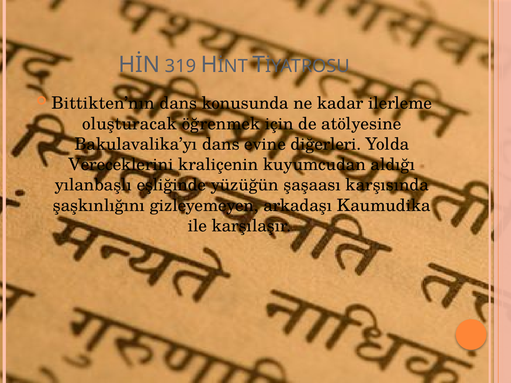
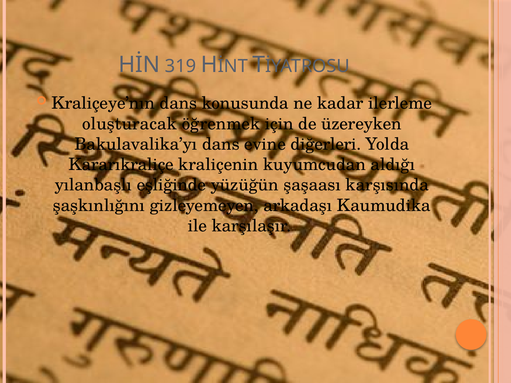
Bittikten’nın: Bittikten’nın -> Kraliçeye’nın (103, 103)
atölyesine: atölyesine -> üzereyken (361, 124)
Vereceklerini: Vereceklerini -> Kararıkraliçe (121, 165)
